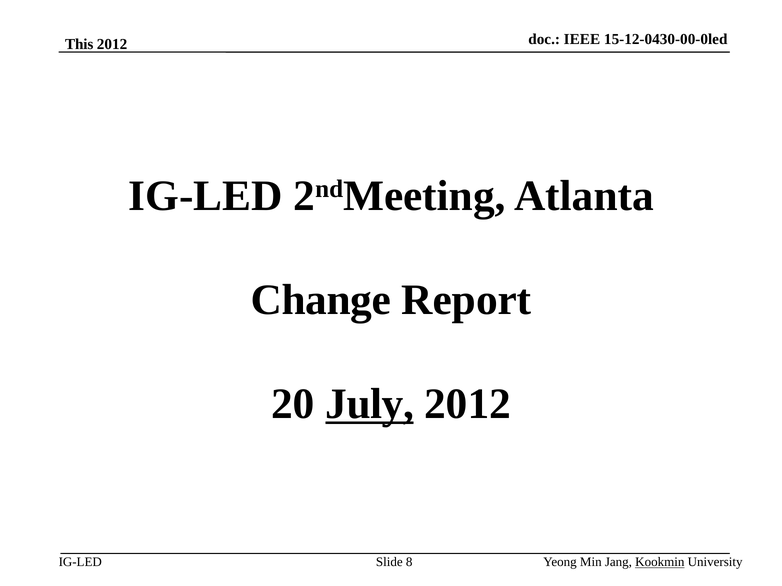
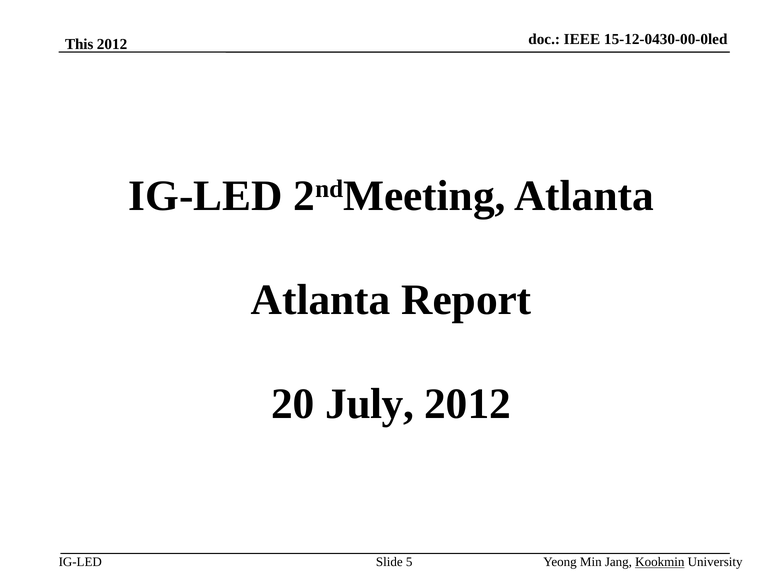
Change: Change -> Atlanta (321, 300)
July underline: present -> none (370, 404)
8: 8 -> 5 (409, 562)
